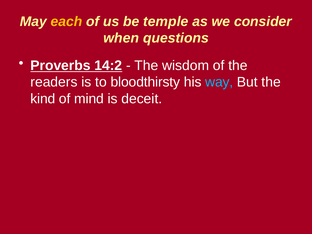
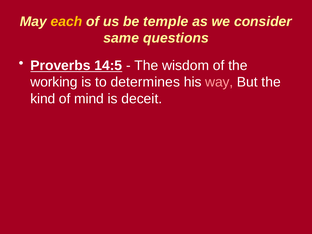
when: when -> same (121, 38)
14:2: 14:2 -> 14:5 (108, 65)
readers: readers -> working (54, 82)
bloodthirsty: bloodthirsty -> determines (145, 82)
way colour: light blue -> pink (219, 82)
